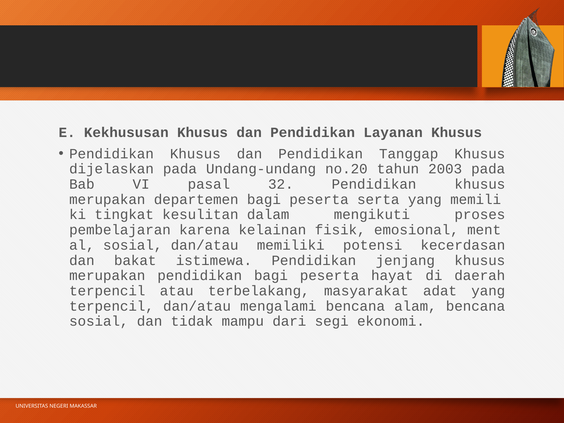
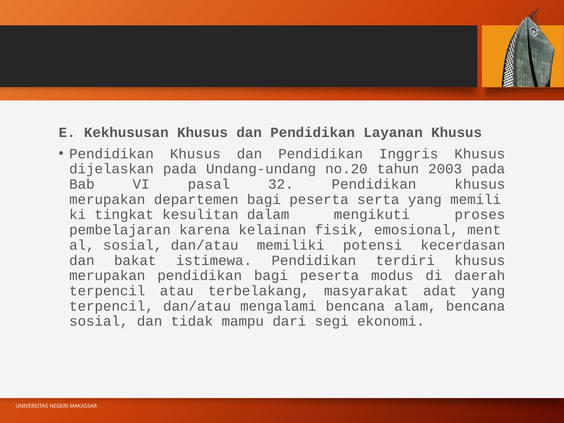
Tanggap: Tanggap -> Inggris (409, 154)
jenjang: jenjang -> terdiri (405, 260)
hayat: hayat -> modus (392, 276)
